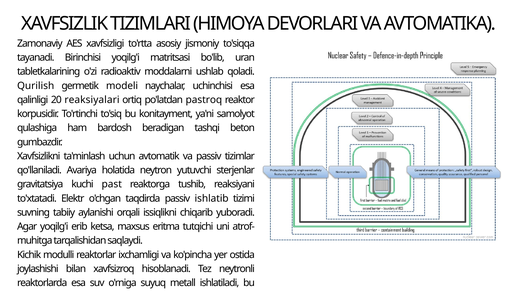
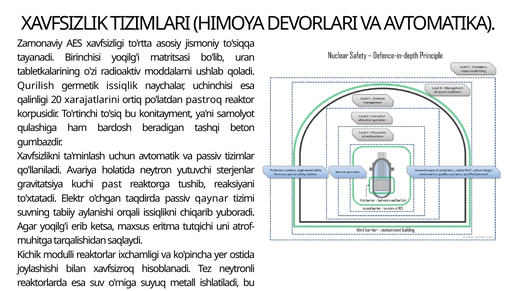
modeli: modeli -> issiqlik (122, 86)
reaksiyalari: reaksiyalari -> xarajatlarini (92, 100)
ishlatib: ishlatib -> qaynar (212, 198)
